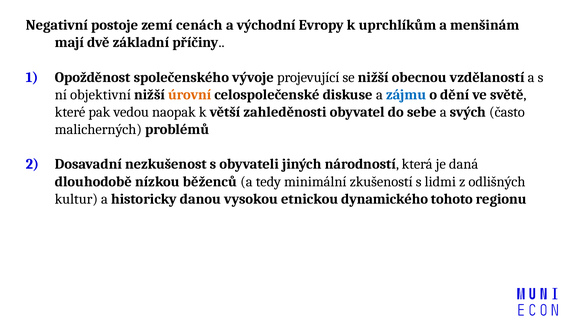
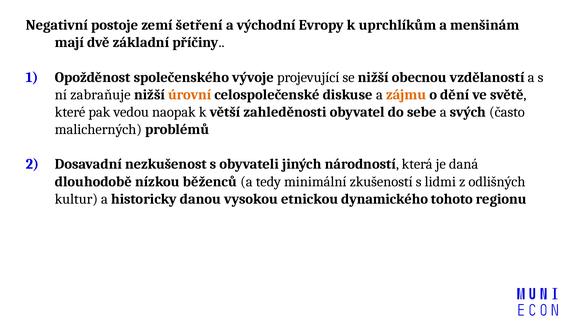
cenách: cenách -> šetření (199, 25)
objektivní: objektivní -> zabraňuje (100, 95)
zájmu colour: blue -> orange (406, 95)
